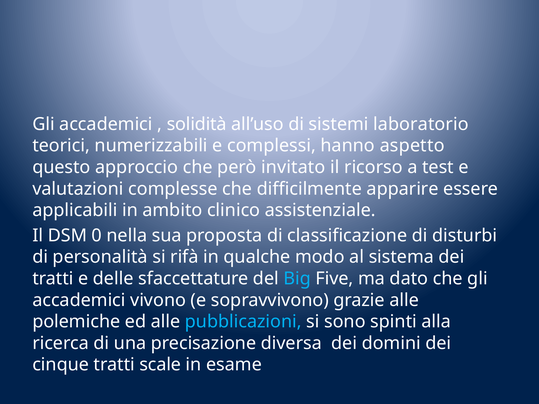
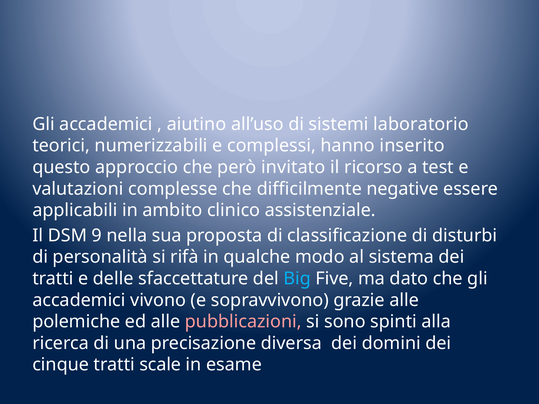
solidità: solidità -> aiutino (197, 124)
aspetto: aspetto -> inserito (412, 146)
apparire: apparire -> negative (403, 189)
0: 0 -> 9 (97, 236)
pubblicazioni colour: light blue -> pink (243, 322)
